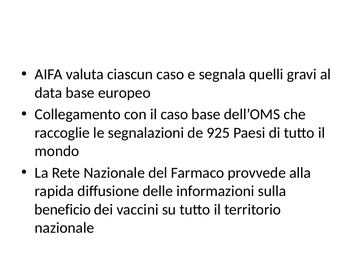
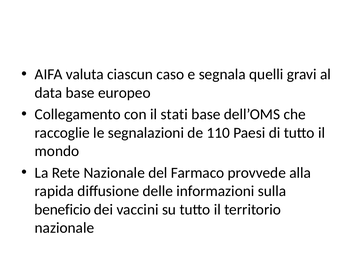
il caso: caso -> stati (174, 114)
925: 925 -> 110 (218, 133)
